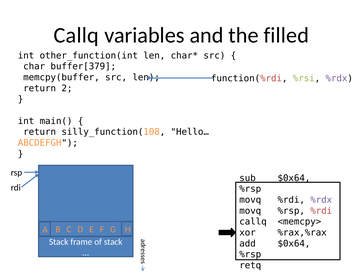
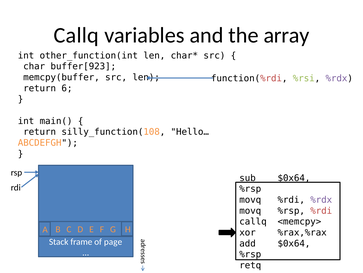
filled: filled -> array (286, 35)
buffer[379: buffer[379 -> buffer[923 (83, 66)
2: 2 -> 6 (67, 88)
of stack: stack -> page (113, 241)
